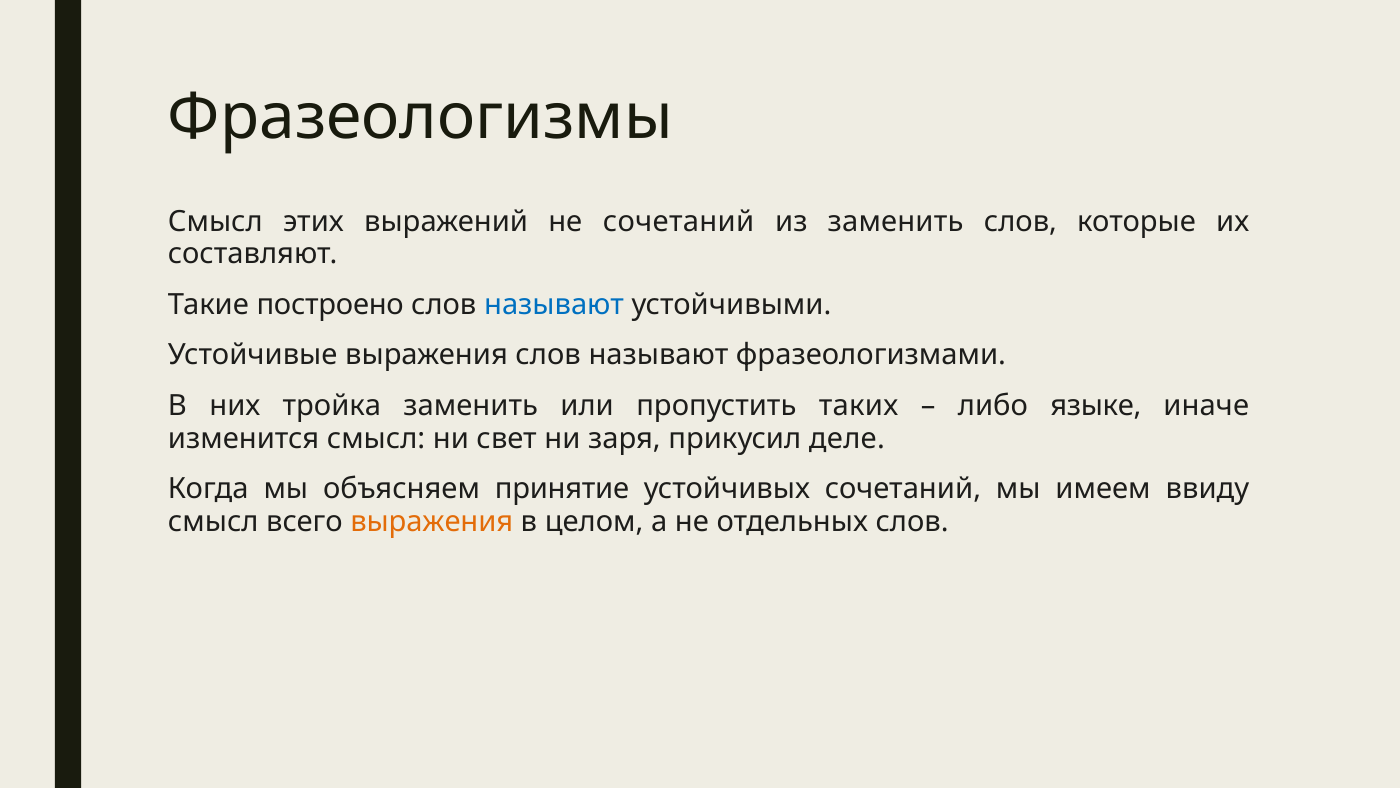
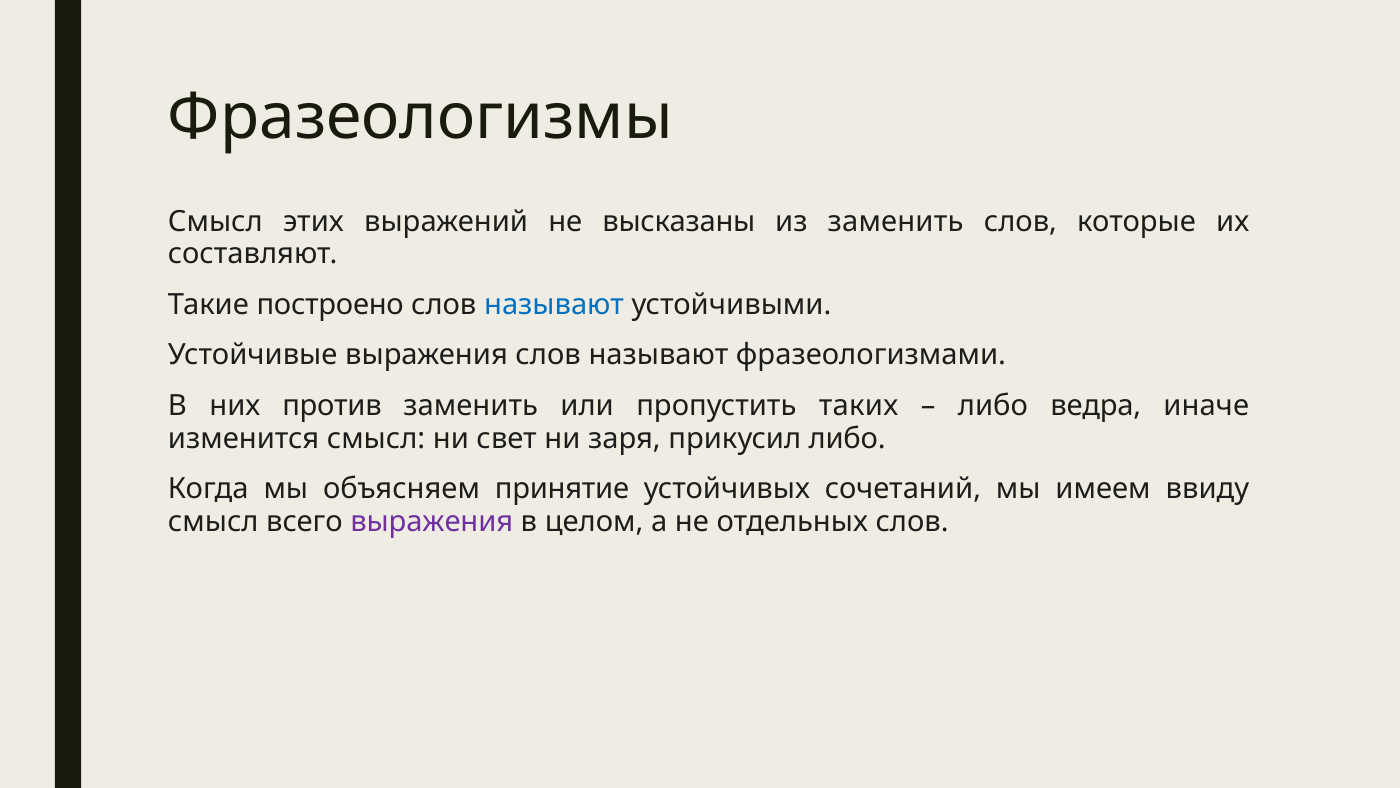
не сочетаний: сочетаний -> высказаны (679, 221)
тройка: тройка -> против (332, 405)
языке: языке -> ведра (1096, 405)
прикусил деле: деле -> либо (847, 438)
выражения colour: orange -> purple (432, 522)
